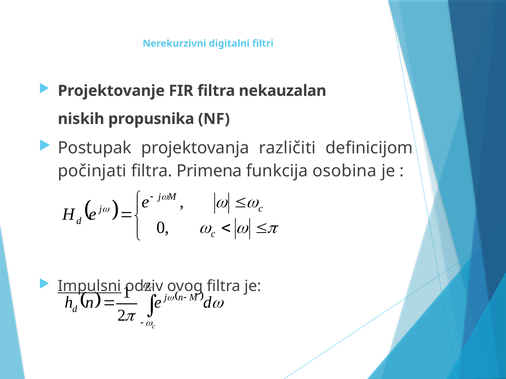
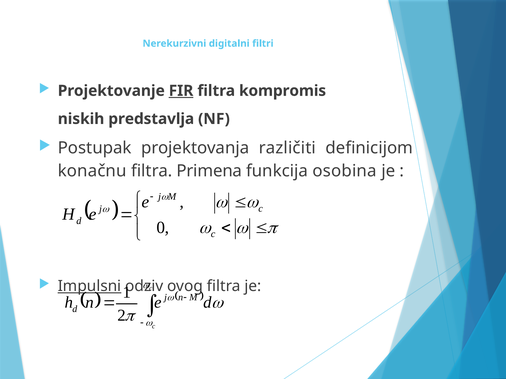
FIR underline: none -> present (181, 91)
nekauzalan: nekauzalan -> kompromis (283, 91)
propusnika: propusnika -> predstavlja (151, 119)
počinjati: počinjati -> konačnu (92, 171)
